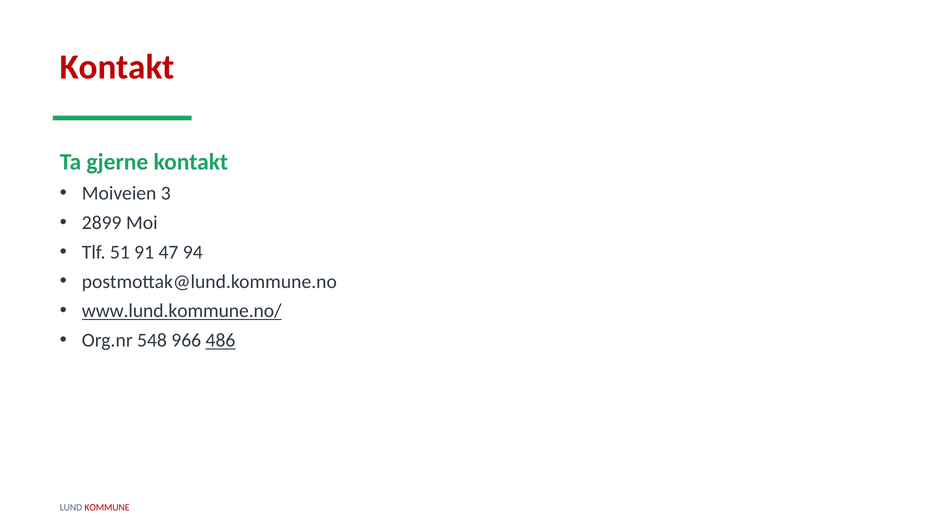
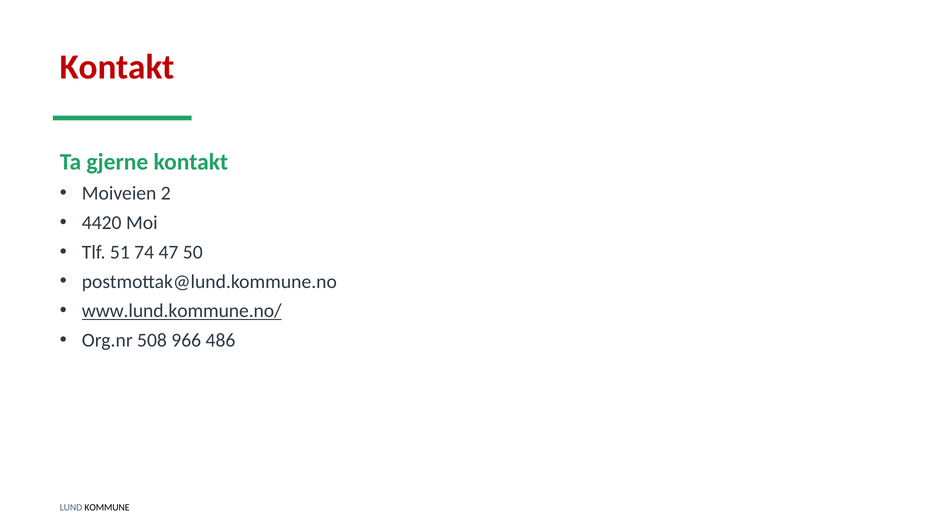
3: 3 -> 2 (166, 193)
2899: 2899 -> 4420 (102, 223)
91: 91 -> 74 (144, 252)
94: 94 -> 50 (193, 252)
548: 548 -> 508 (152, 340)
486 underline: present -> none (220, 340)
KOMMUNE colour: red -> black (107, 507)
